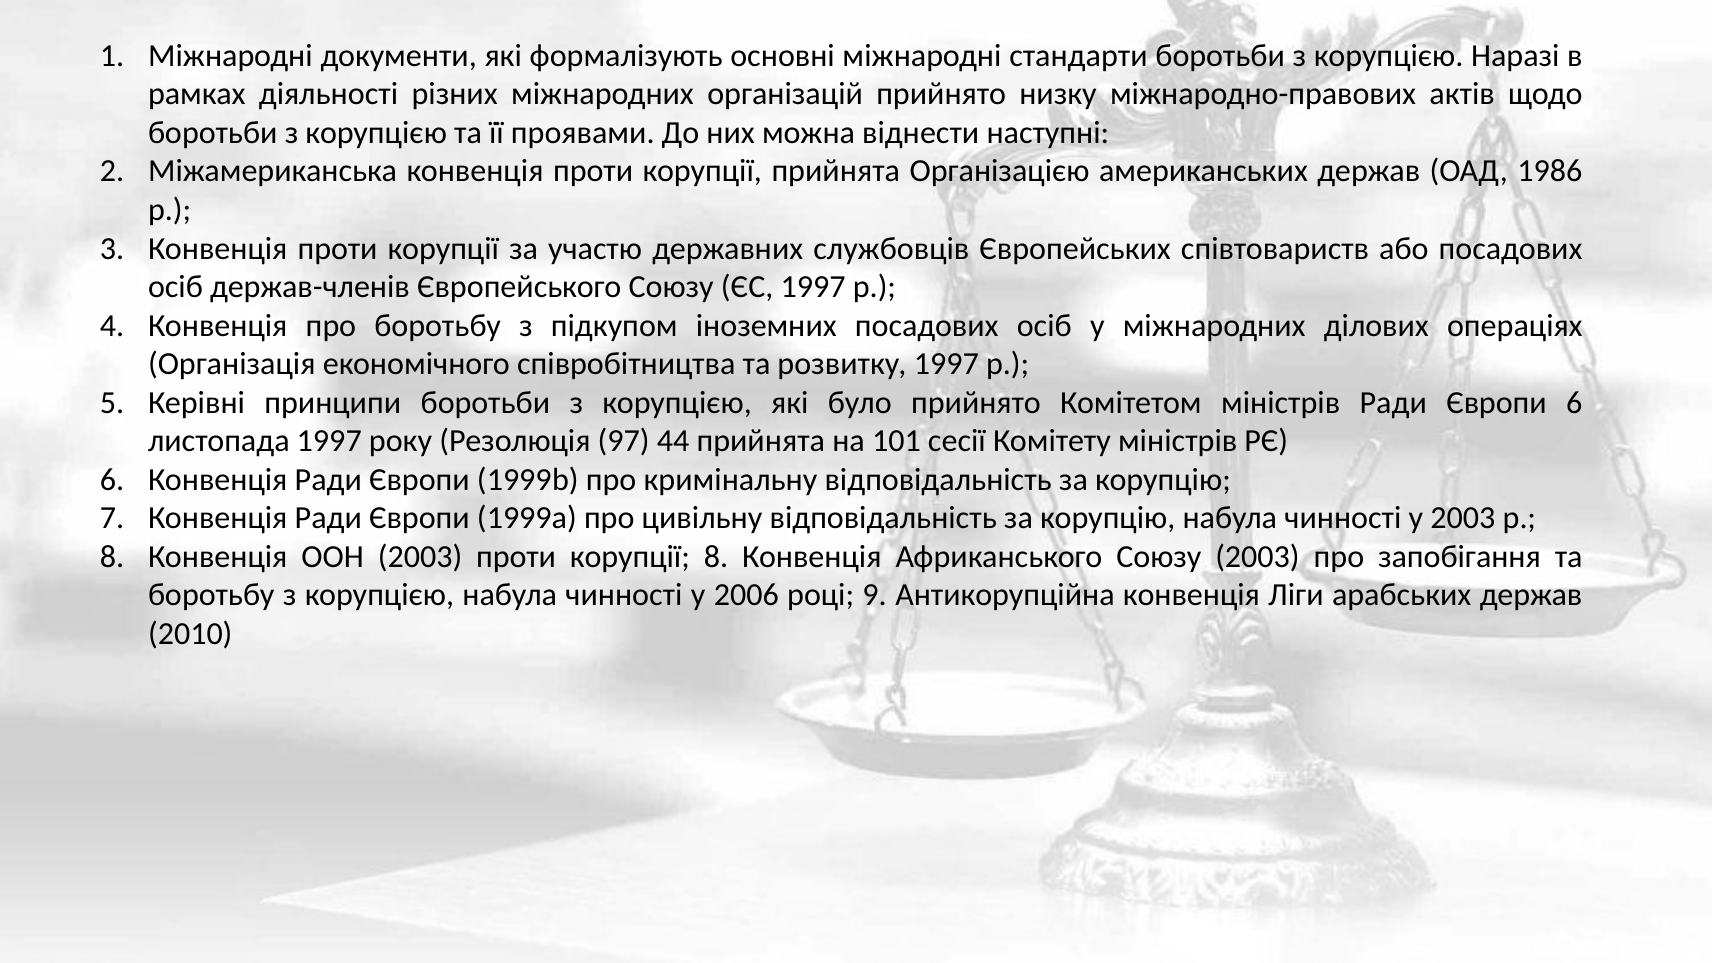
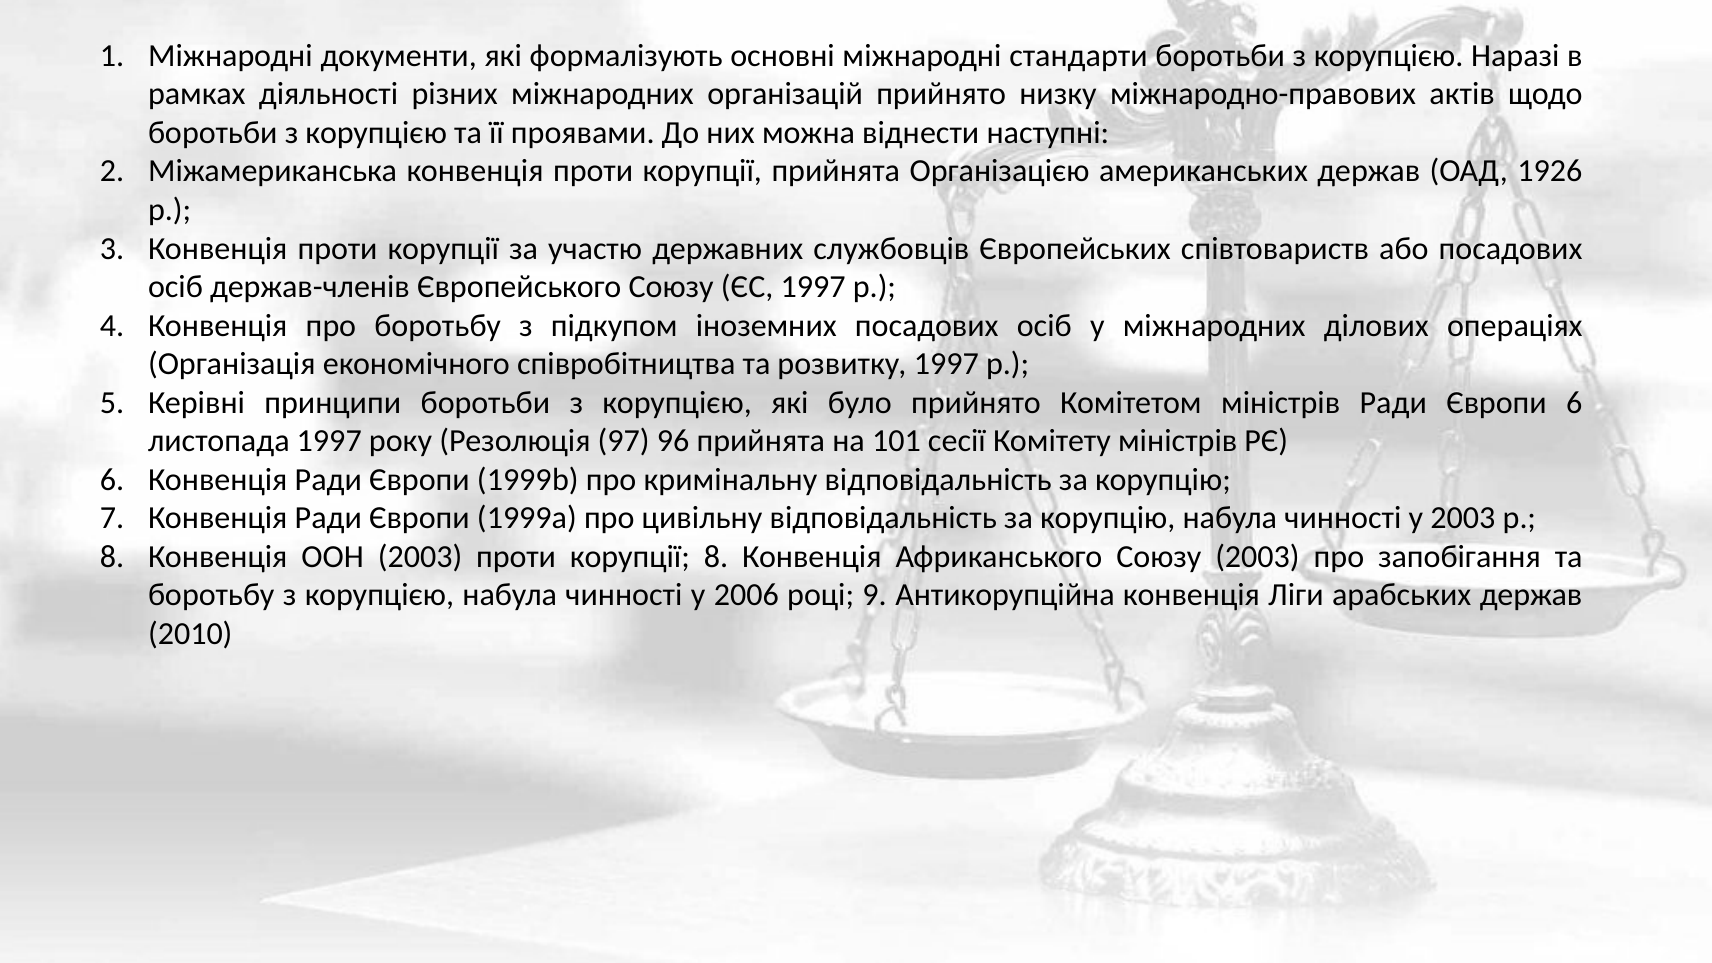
1986: 1986 -> 1926 (1550, 171)
44: 44 -> 96 (673, 441)
